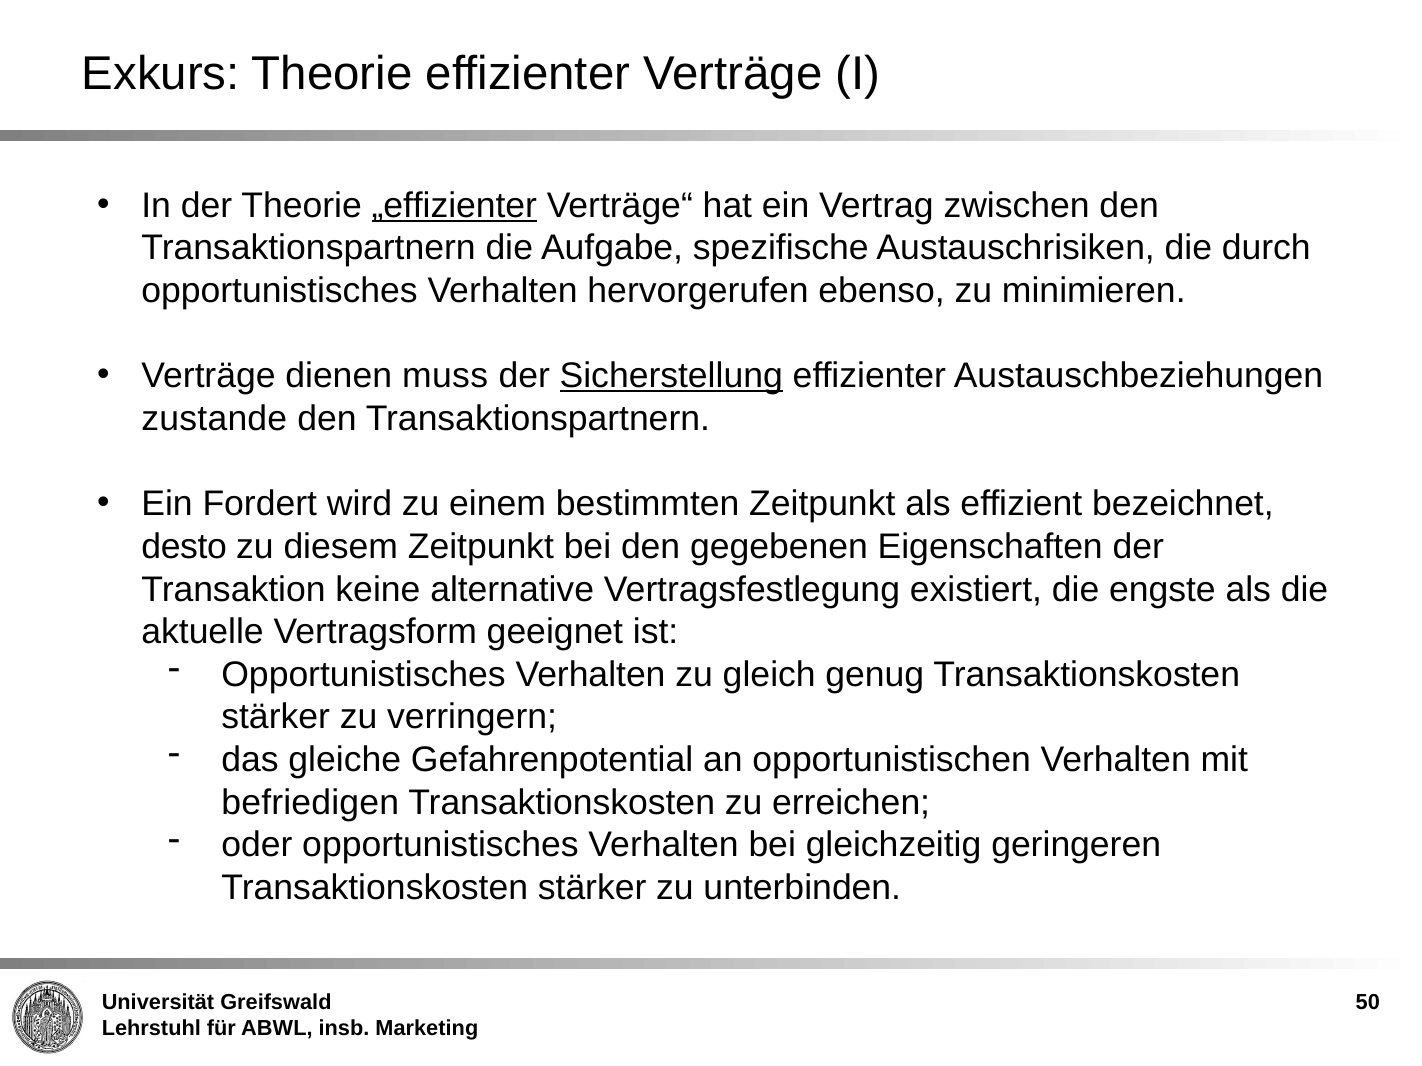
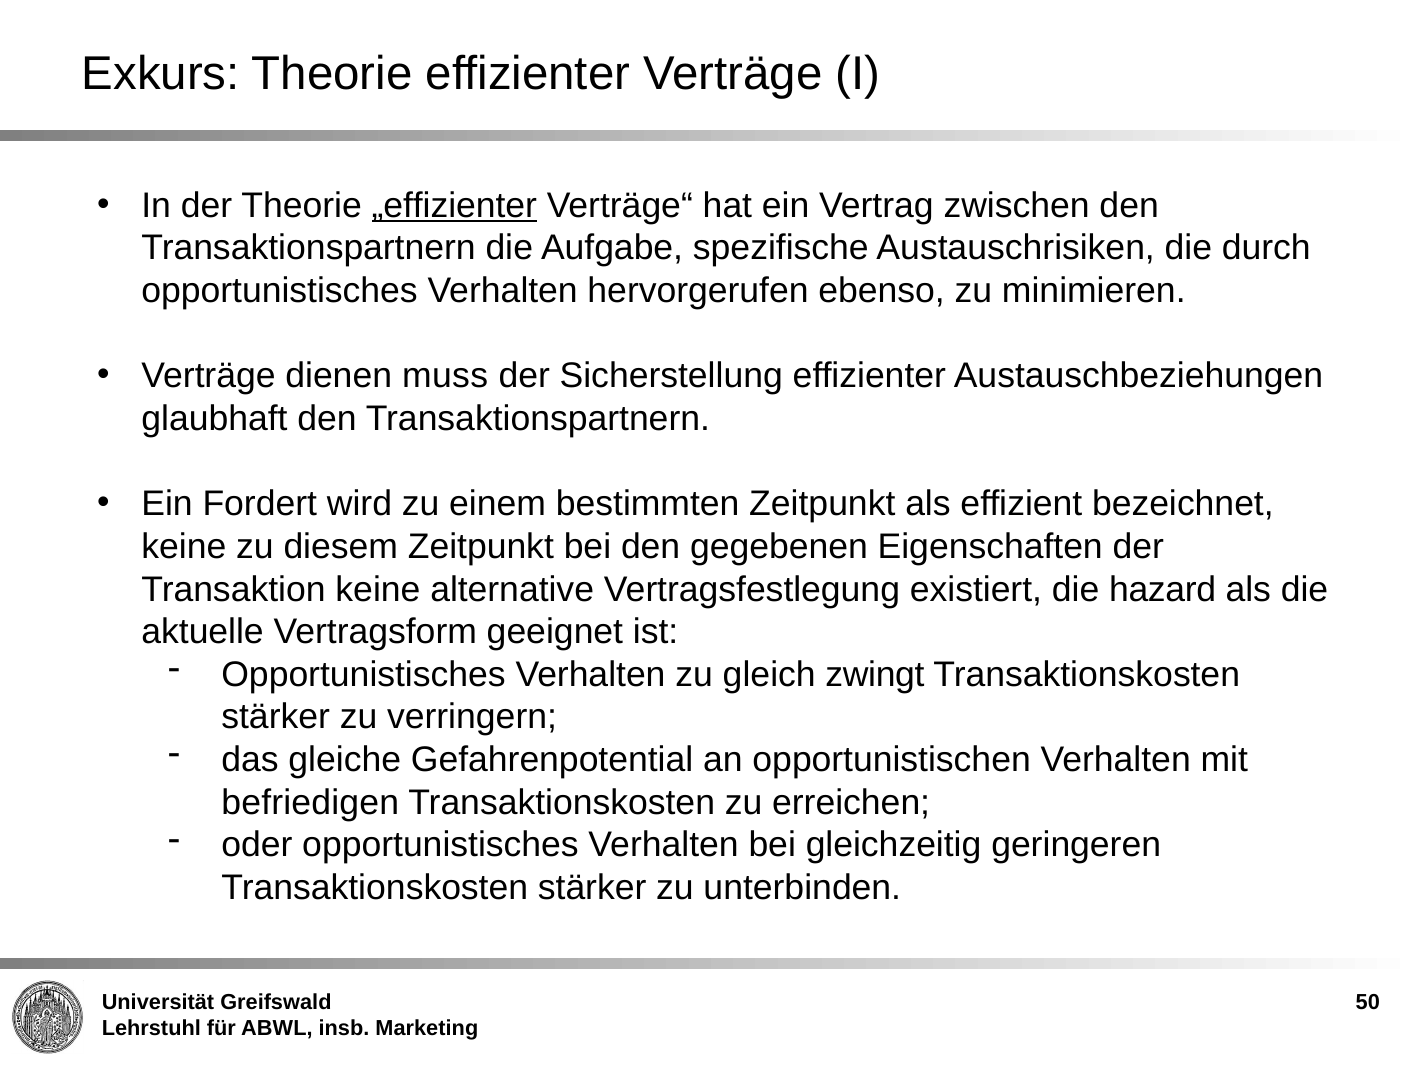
Sicherstellung underline: present -> none (671, 376)
zustande: zustande -> glaubhaft (214, 419)
desto: desto -> keine (184, 547)
engste: engste -> hazard (1163, 590)
genug: genug -> zwingt (875, 675)
